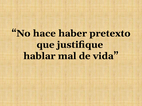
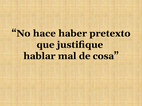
vida: vida -> cosa (106, 56)
